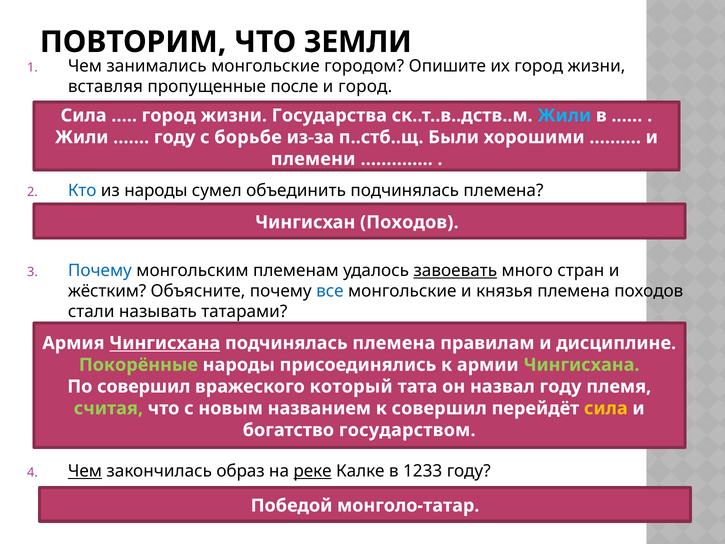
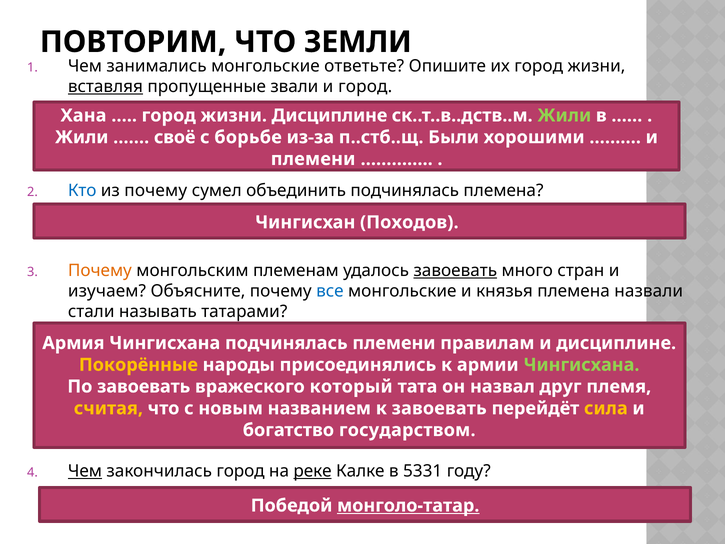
городом: городом -> ответьте (364, 66)
вставляя underline: none -> present (105, 87)
после: после -> звали (294, 87)
Сила: Сила -> Хана (84, 115)
жизни Государства: Государства -> Дисциплине (329, 115)
Жили colour: light blue -> light green (564, 115)
году: году -> своё (175, 137)
из народы: народы -> почему (156, 191)
Почему colour: blue -> orange (100, 270)
жёстким: жёстким -> изучаем (107, 291)
племена походов: походов -> назвали (649, 291)
Чингисхана underline: present -> none (165, 343)
племена: племена -> племени (394, 343)
Покорённые colour: light green -> yellow (138, 365)
По совершил: совершил -> завоевать (144, 386)
назвал году: году -> друг (561, 386)
считая colour: light green -> yellow (108, 408)
к совершил: совершил -> завоевать (439, 408)
закончилась образ: образ -> город (241, 471)
1233: 1233 -> 5331 (423, 471)
монголо-татар underline: none -> present (408, 505)
